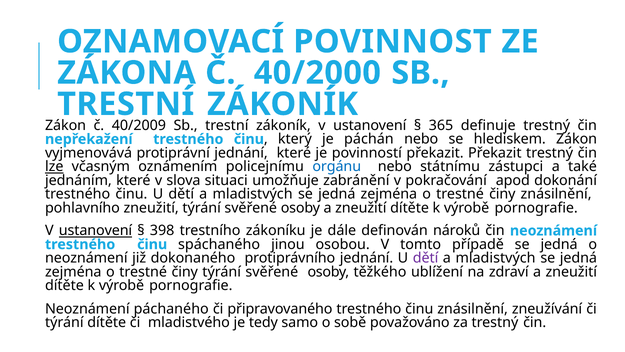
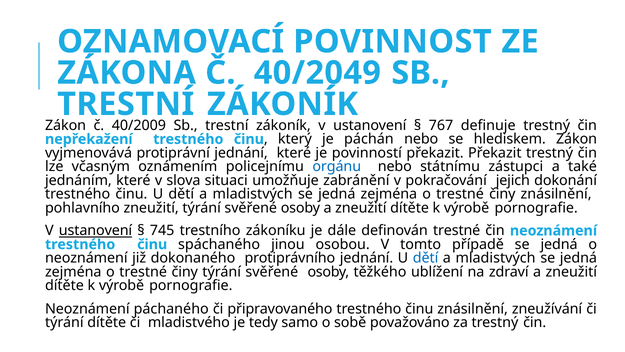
40/2000: 40/2000 -> 40/2049 (317, 73)
365: 365 -> 767 (441, 125)
lze underline: present -> none (54, 166)
apod: apod -> jejich (513, 180)
398: 398 -> 745 (162, 230)
definován nároků: nároků -> trestné (457, 230)
dětí colour: purple -> blue (426, 258)
